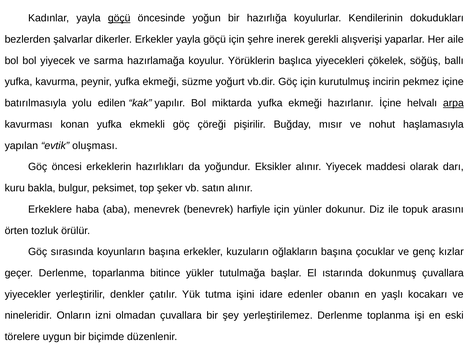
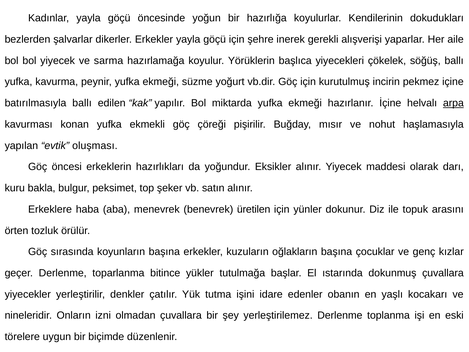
göçü underline: present -> none (119, 18)
batırılmasıyla yolu: yolu -> ballı (82, 103)
harfiyle: harfiyle -> üretilen (254, 209)
